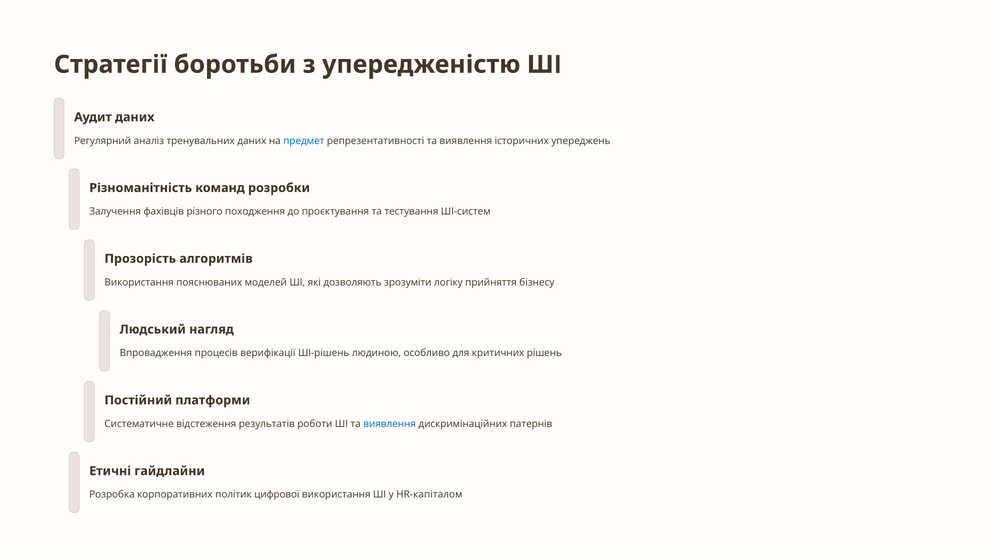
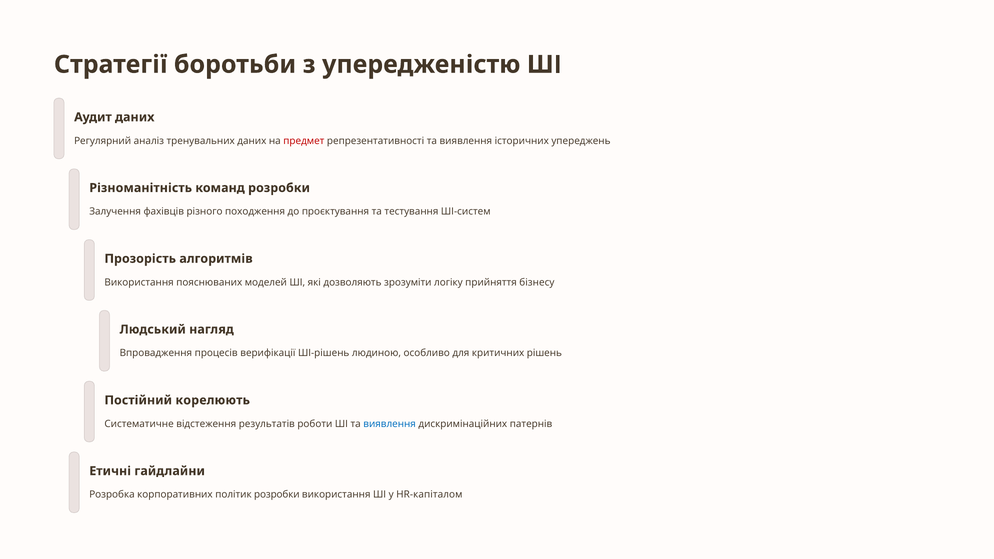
предмет colour: blue -> red (304, 141)
платформи: платформи -> корелюють (213, 400)
політик цифрової: цифрової -> розробки (277, 495)
